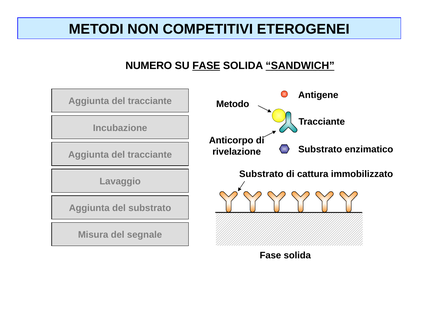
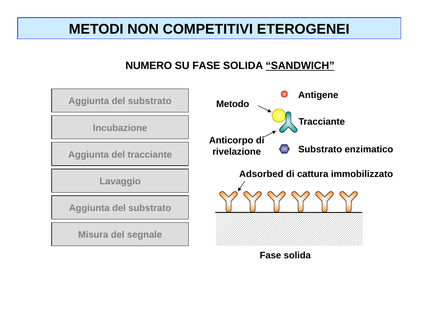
FASE underline: present -> none (206, 66)
tracciante: tracciante -> substrato (150, 101)
Substrato: Substrato -> Adsorbed (261, 174)
